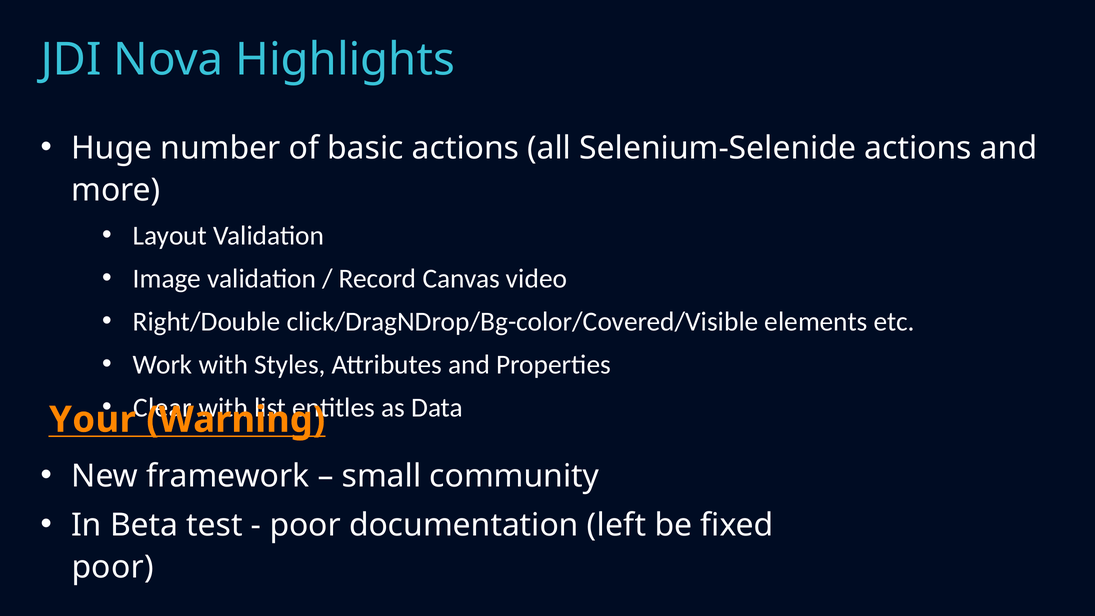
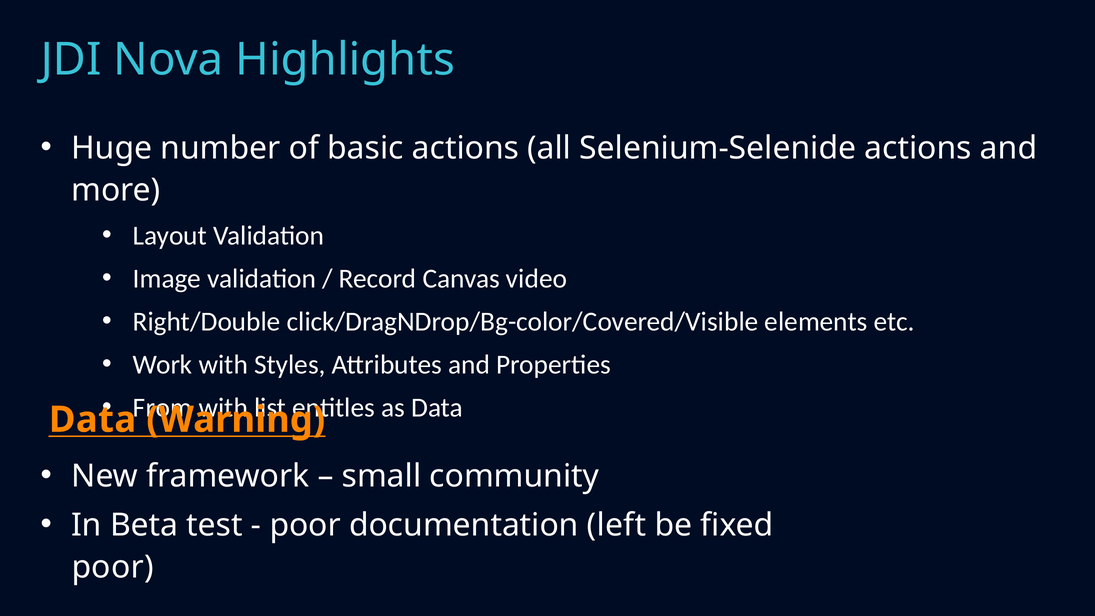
Clear: Clear -> From (163, 407)
Your: Your -> Data (92, 420)
